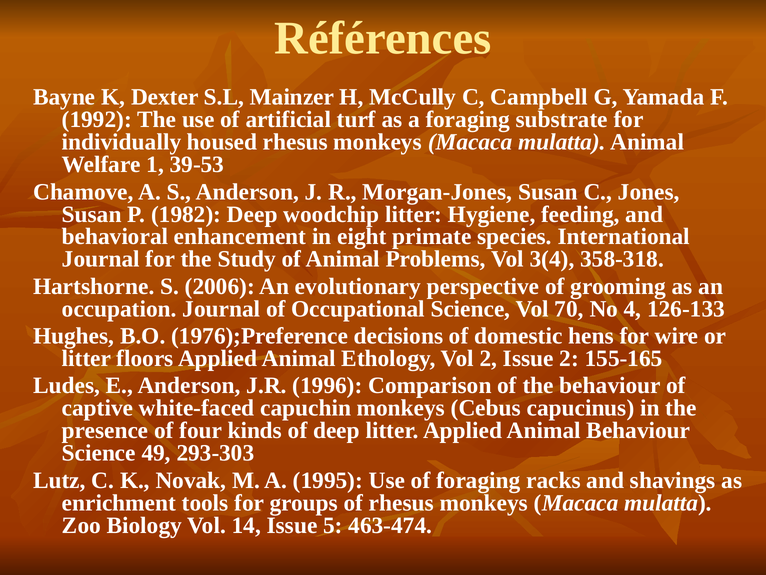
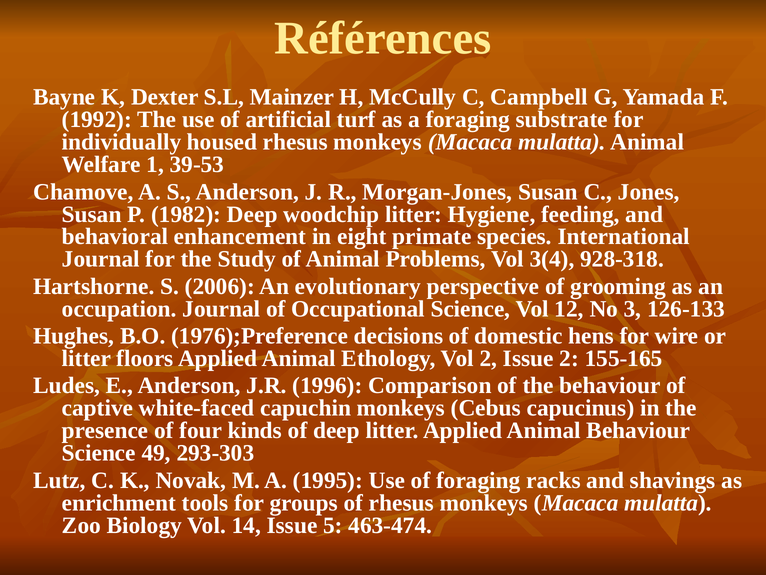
358-318: 358-318 -> 928-318 (622, 259)
70: 70 -> 12 (569, 309)
4: 4 -> 3 (633, 309)
